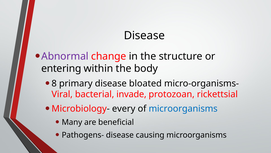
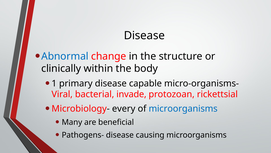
Abnormal colour: purple -> blue (65, 56)
entering: entering -> clinically (61, 68)
8: 8 -> 1 (54, 83)
bloated: bloated -> capable (145, 83)
